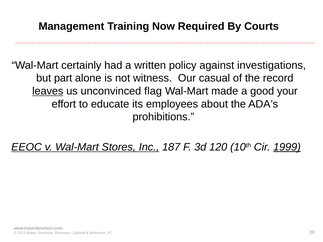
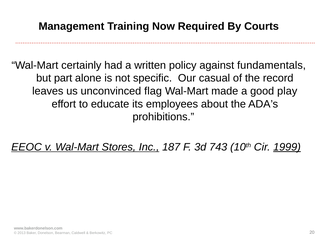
investigations: investigations -> fundamentals (272, 65)
witness: witness -> specific (153, 78)
leaves underline: present -> none (48, 91)
your: your -> play (287, 91)
120: 120 -> 743 (218, 147)
